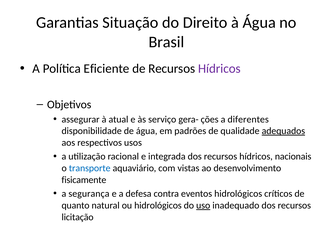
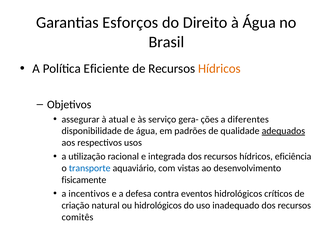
Situação: Situação -> Esforços (130, 23)
Hídricos colour: purple -> orange (219, 69)
nacionais: nacionais -> eficiência (293, 156)
segurança: segurança -> incentivos (89, 194)
quanto: quanto -> criação (76, 205)
uso underline: present -> none (203, 205)
licitação: licitação -> comitês (77, 217)
